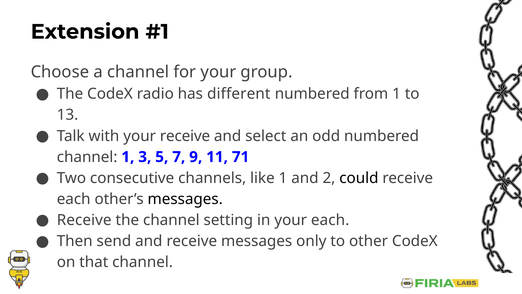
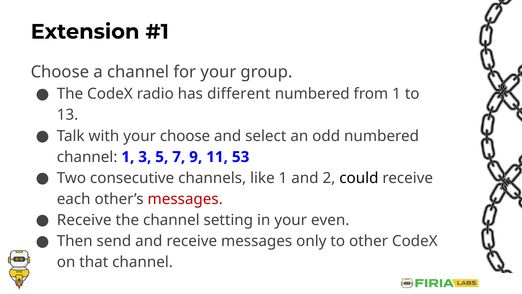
your receive: receive -> choose (185, 136)
71: 71 -> 53 (241, 157)
messages colour: black -> red (185, 199)
your each: each -> even (330, 220)
